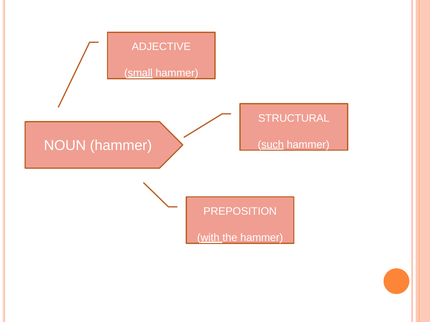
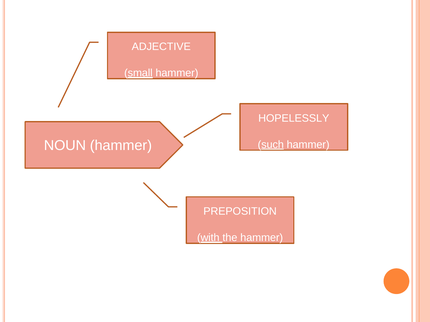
STRUCTURAL: STRUCTURAL -> HOPELESSLY (294, 118)
